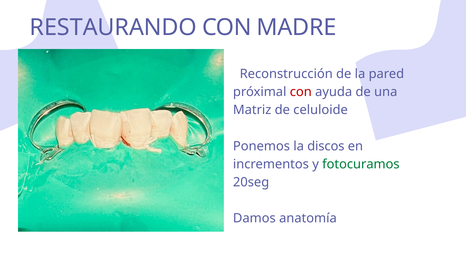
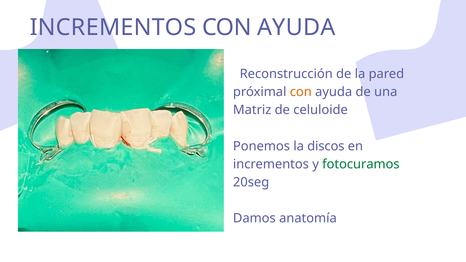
RESTAURANDO: RESTAURANDO -> INCREMENTOS (113, 27)
MADRE: MADRE -> AYUDA (296, 27)
con colour: red -> orange (301, 92)
